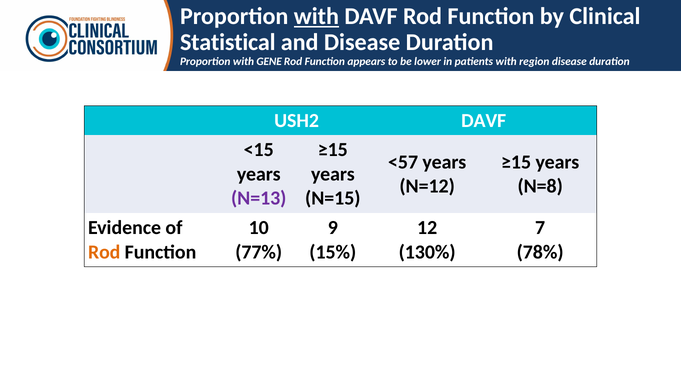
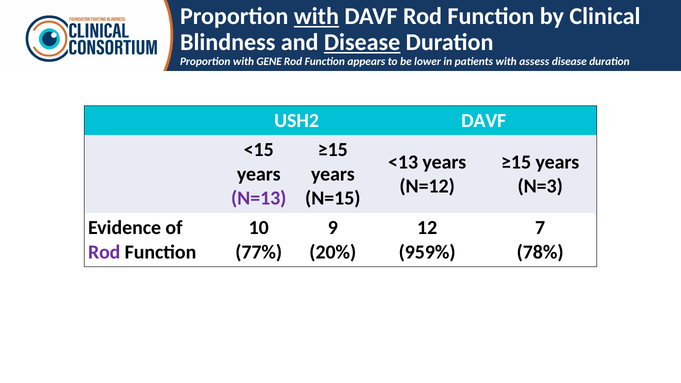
Statistical: Statistical -> Blindness (228, 42)
Disease underline: none -> present (362, 42)
region: region -> assess (534, 62)
<57: <57 -> <13 (403, 162)
N=8: N=8 -> N=3 (540, 186)
Rod colour: orange -> purple (104, 252)
15%: 15% -> 20% (333, 252)
130%: 130% -> 959% (427, 252)
